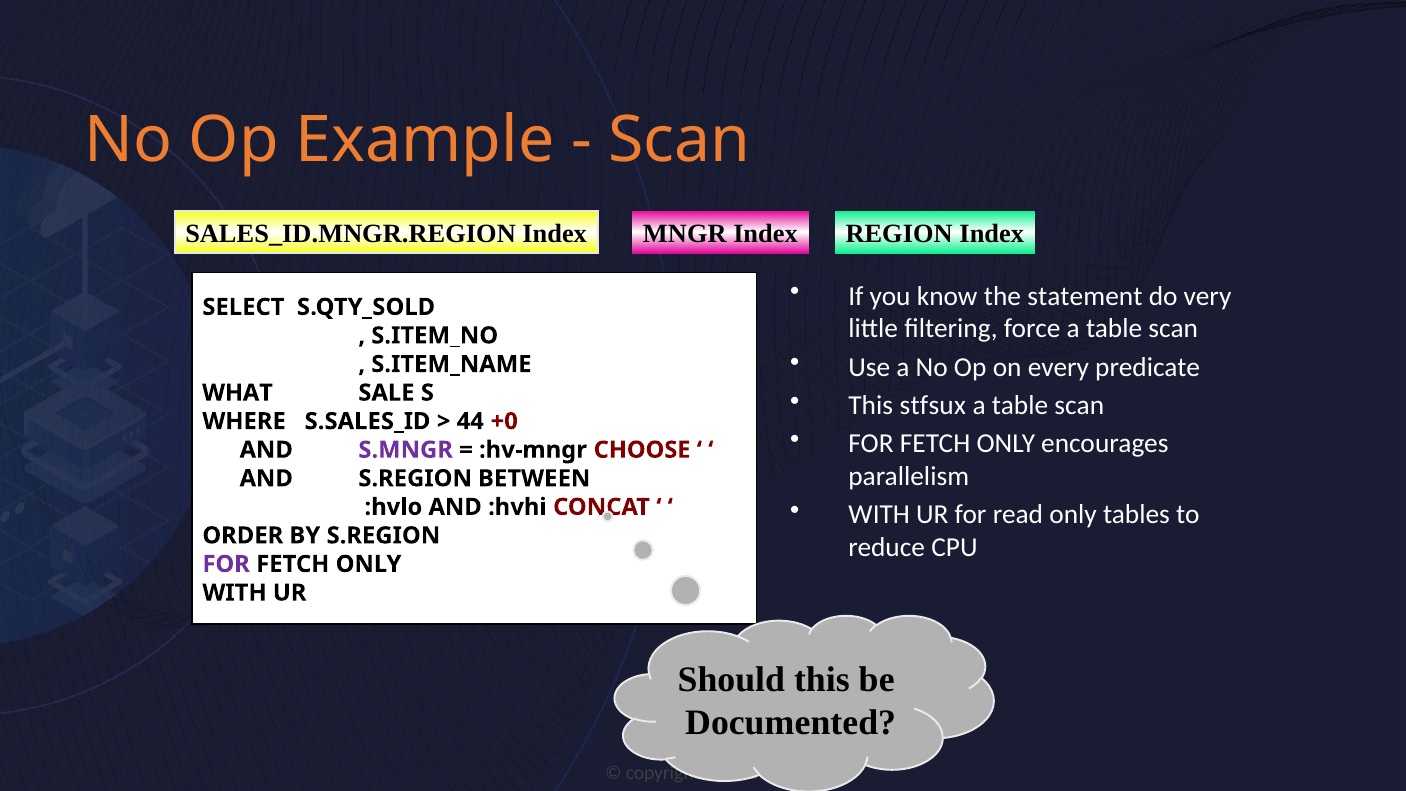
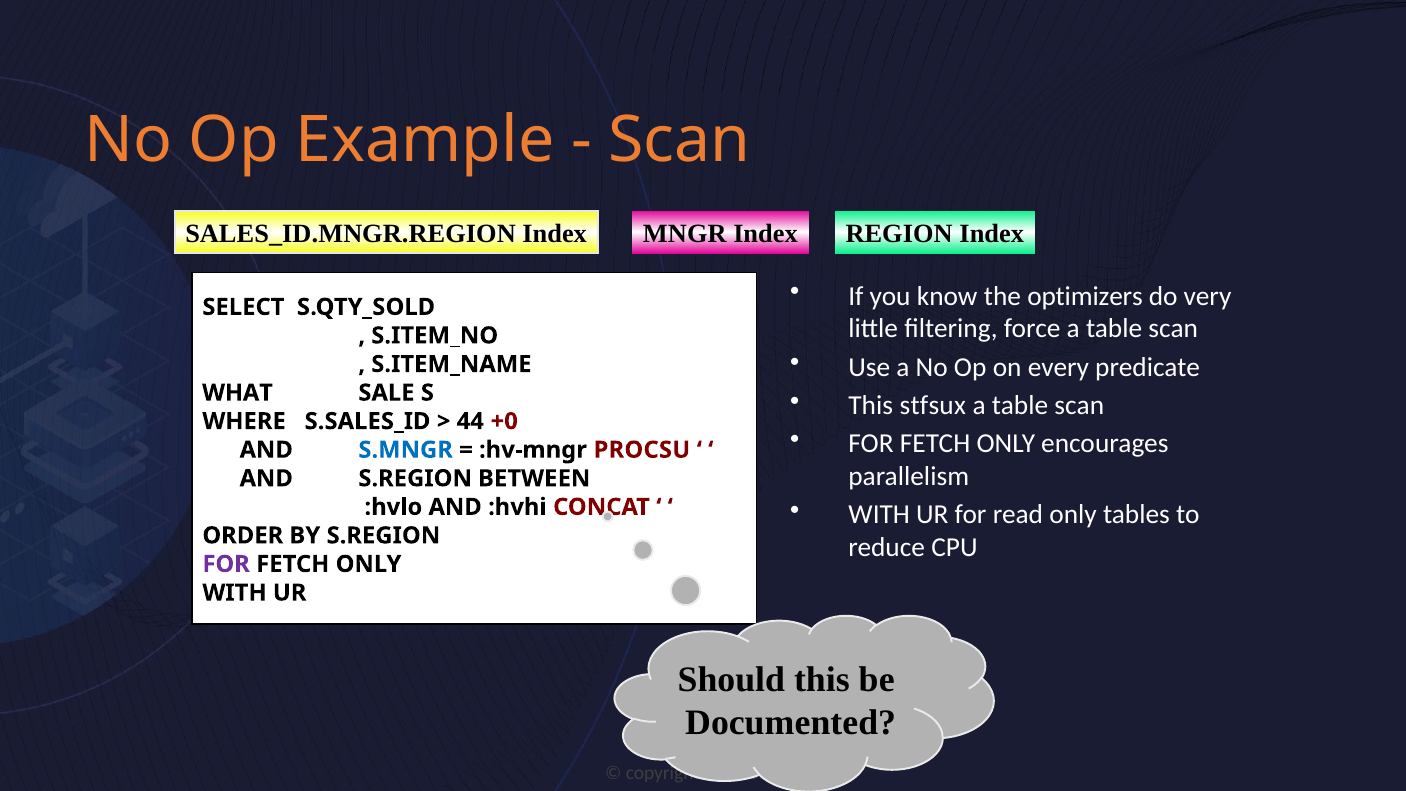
statement: statement -> optimizers (1085, 296)
S.MNGR colour: purple -> blue (406, 450)
CHOOSE: CHOOSE -> PROCSU (642, 450)
